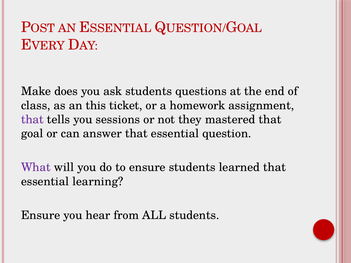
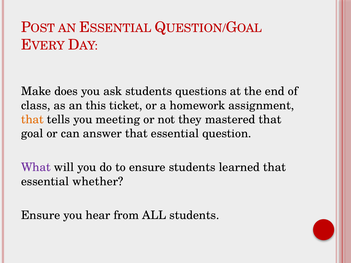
that colour: purple -> orange (32, 120)
sessions: sessions -> meeting (118, 120)
learning: learning -> whether (98, 182)
